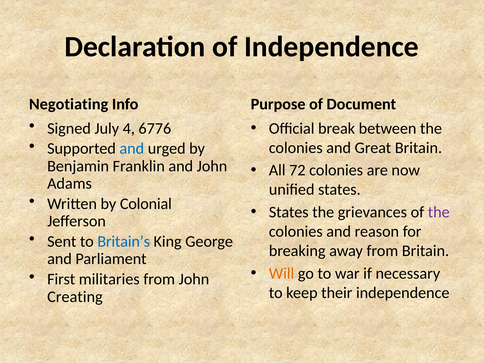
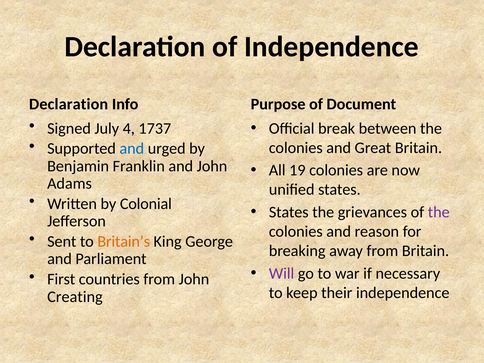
Negotiating: Negotiating -> Declaration (69, 104)
6776: 6776 -> 1737 (155, 128)
72: 72 -> 19 (297, 170)
Britain’s colour: blue -> orange (124, 242)
Will colour: orange -> purple (282, 274)
militaries: militaries -> countries (109, 279)
